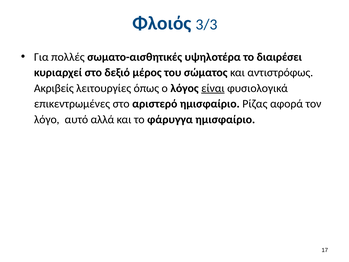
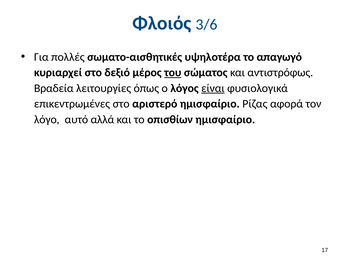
3/3: 3/3 -> 3/6 (207, 24)
διαιρέσει: διαιρέσει -> απαγωγό (279, 57)
του underline: none -> present (173, 72)
Ακριβείς: Ακριβείς -> Βραδεία (54, 88)
φάρυγγα: φάρυγγα -> οπισθίων (170, 119)
